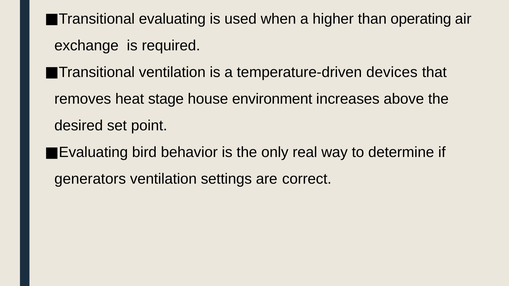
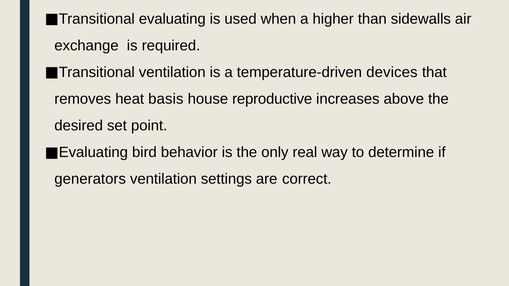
operating: operating -> sidewalls (421, 19)
stage: stage -> basis (166, 99)
environment: environment -> reproductive (272, 99)
